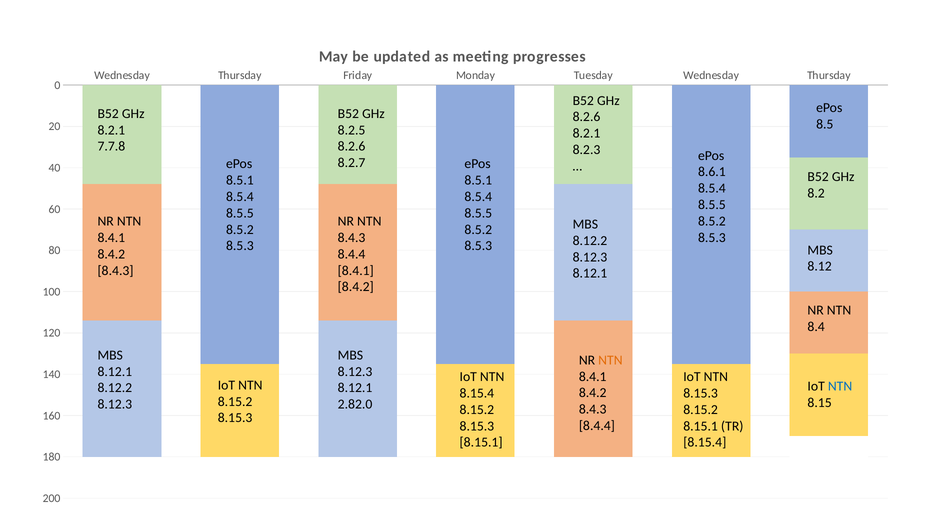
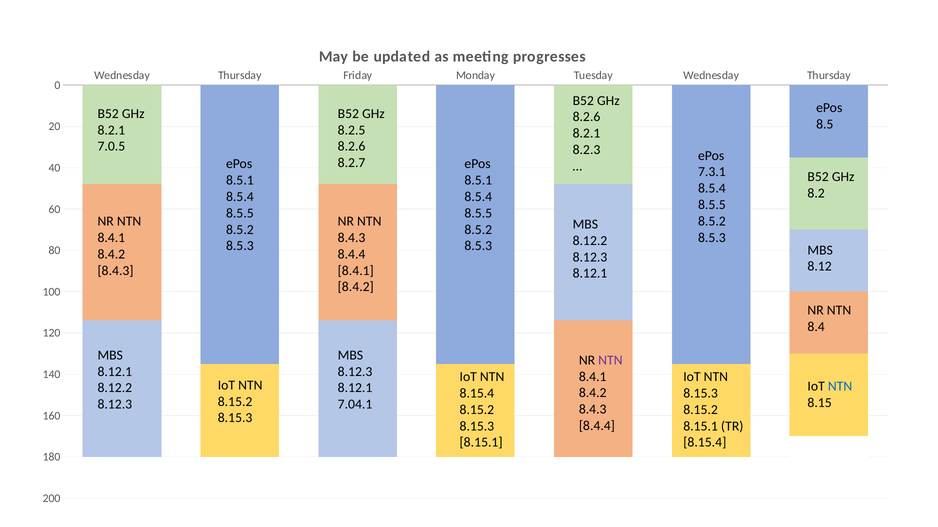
7.7.8: 7.7.8 -> 7.0.5 (111, 147)
8.6.1: 8.6.1 -> 7.3.1 (712, 172)
NTN colour: orange -> purple (610, 361)
2.82.0: 2.82.0 -> 7.04.1 (355, 405)
